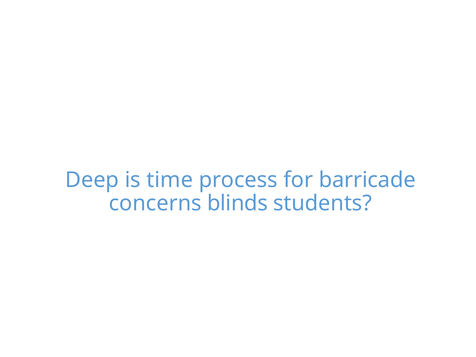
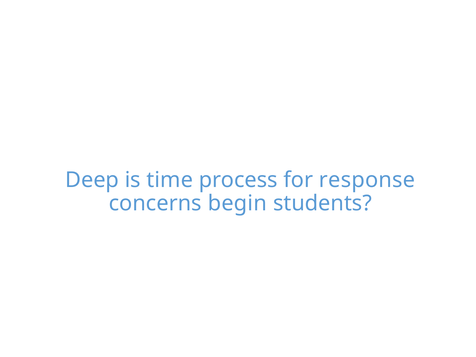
barricade: barricade -> response (367, 180)
blinds: blinds -> begin (237, 203)
